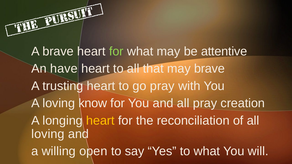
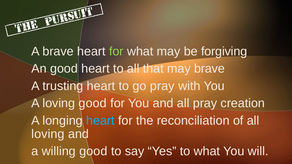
attentive: attentive -> forgiving (224, 51)
An have: have -> good (64, 69)
loving know: know -> good (93, 103)
heart colour: yellow -> light blue (100, 121)
willing open: open -> good (93, 151)
